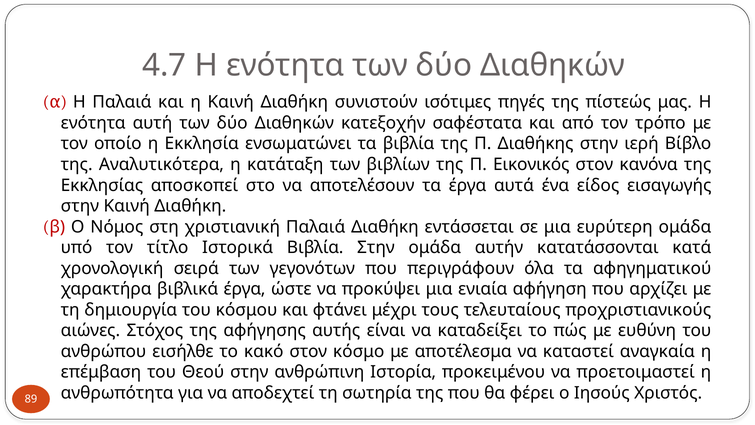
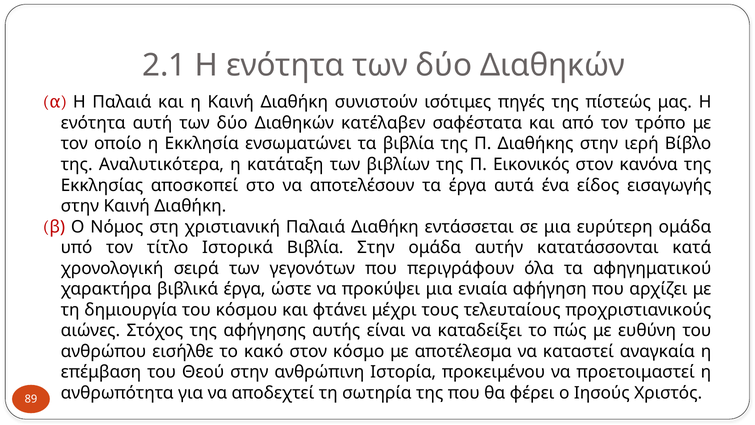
4.7: 4.7 -> 2.1 (164, 65)
κατεξοχήν: κατεξοχήν -> κατέλαβεν (383, 123)
